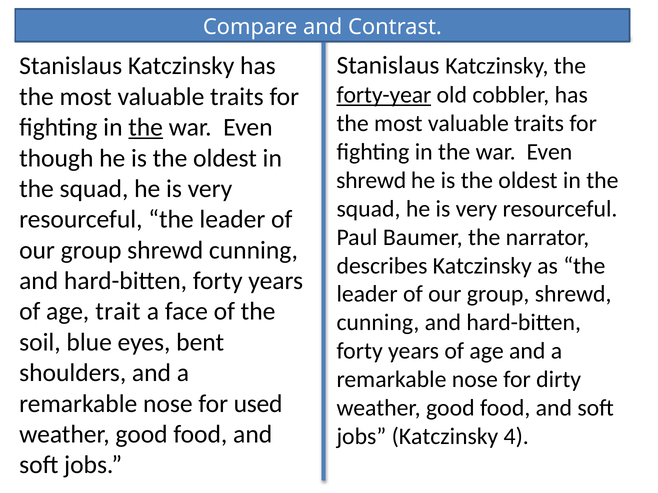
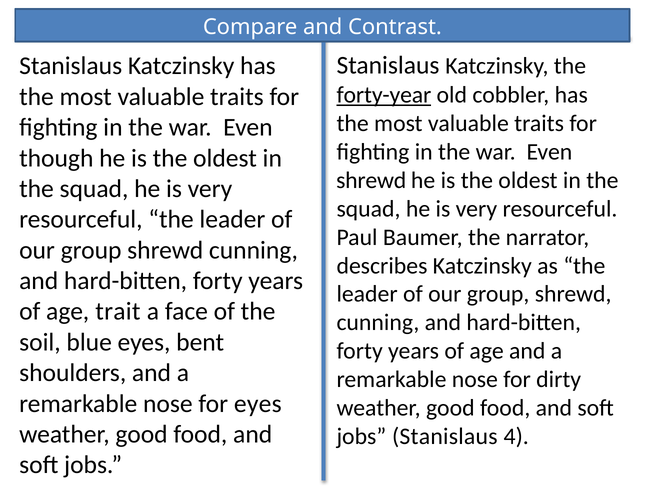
the underline: present -> none (146, 128)
for used: used -> eyes (258, 404)
jobs Katczinsky: Katczinsky -> Stanislaus (445, 437)
